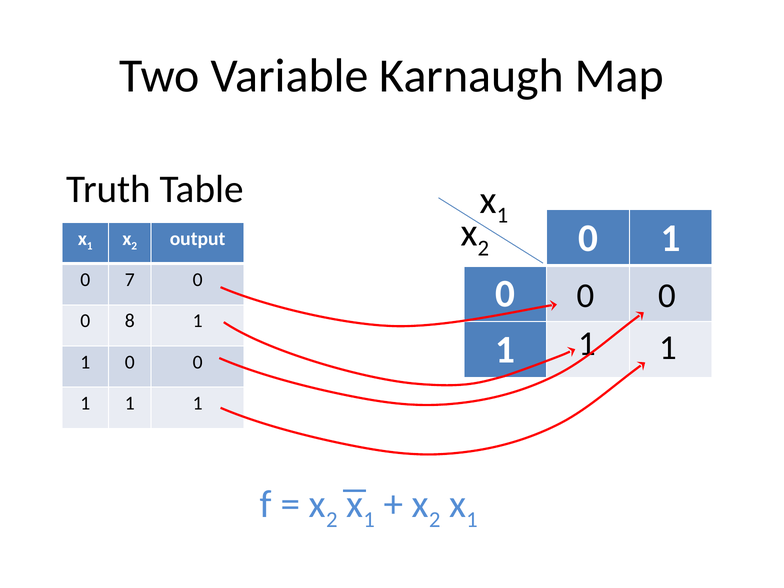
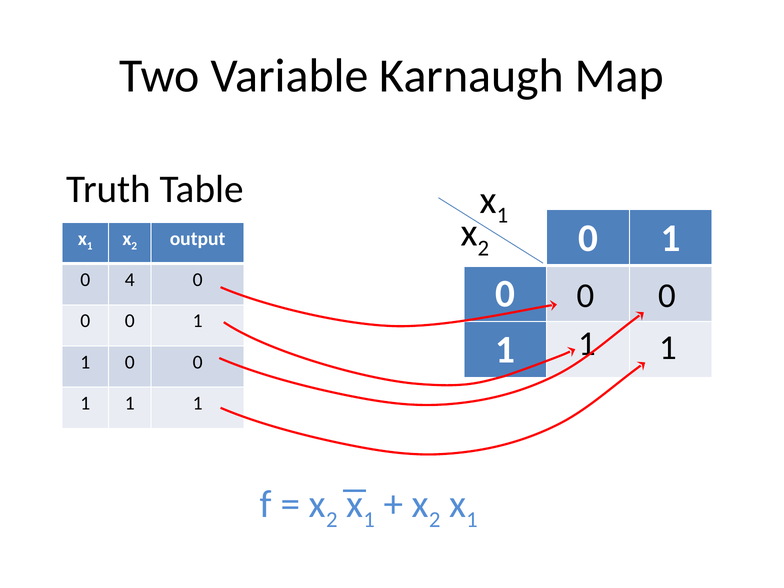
7: 7 -> 4 (130, 280)
8: 8 -> 0 (130, 321)
